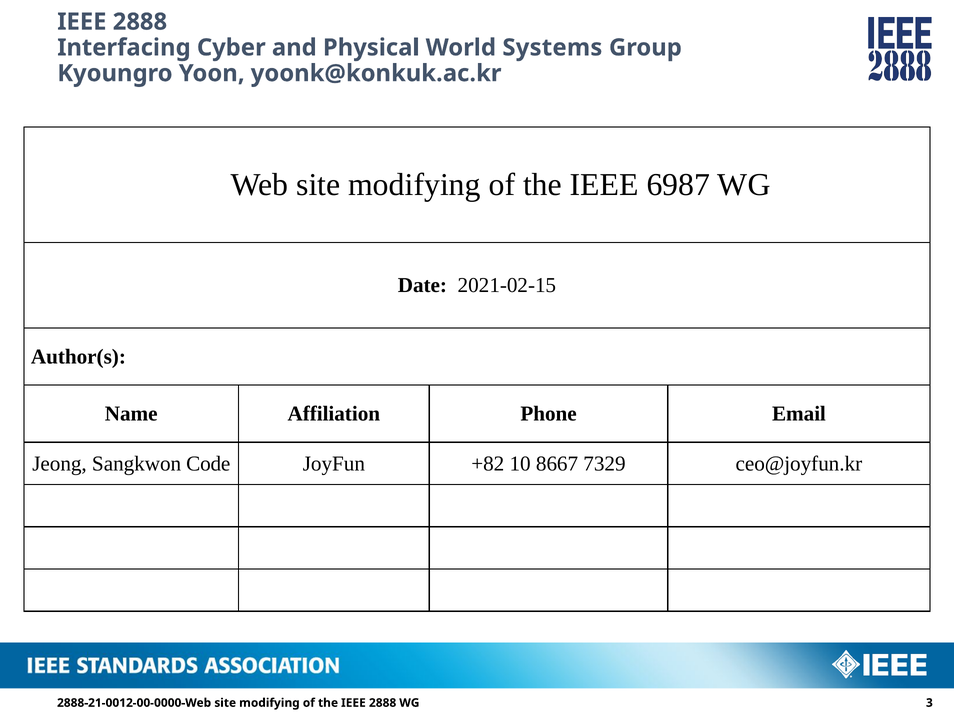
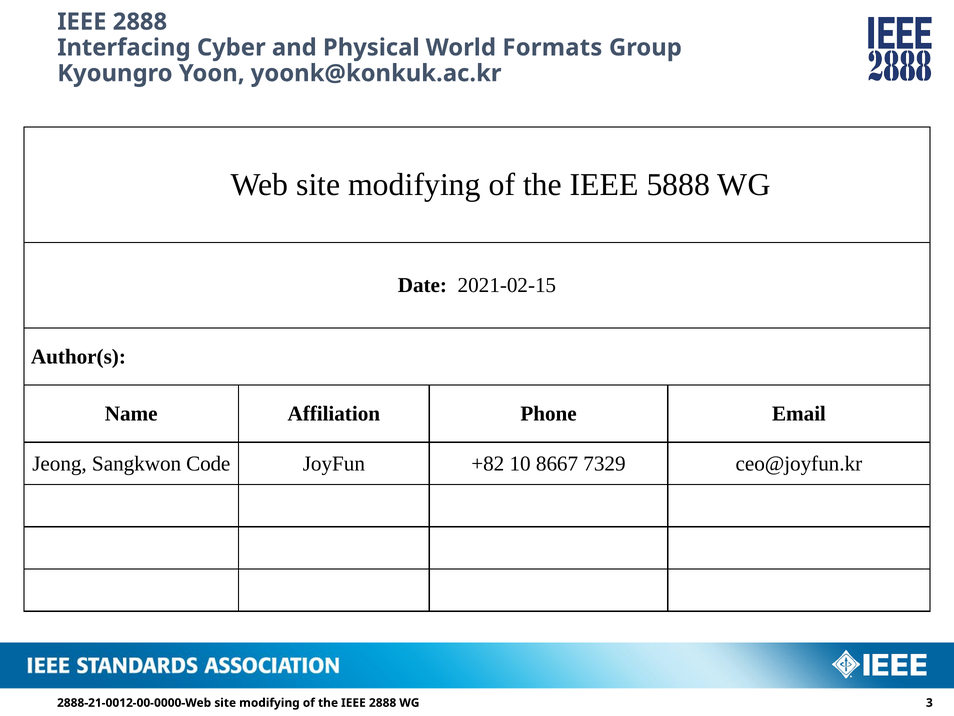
Systems: Systems -> Formats (552, 48)
6987: 6987 -> 5888 (678, 185)
